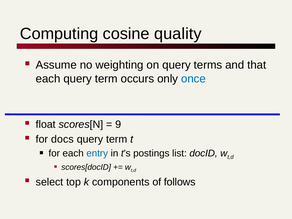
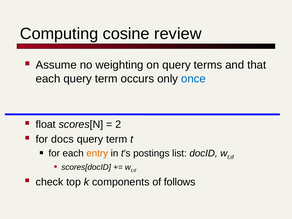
quality: quality -> review (178, 34)
9: 9 -> 2 (118, 125)
entry colour: blue -> orange (97, 153)
select: select -> check (50, 182)
